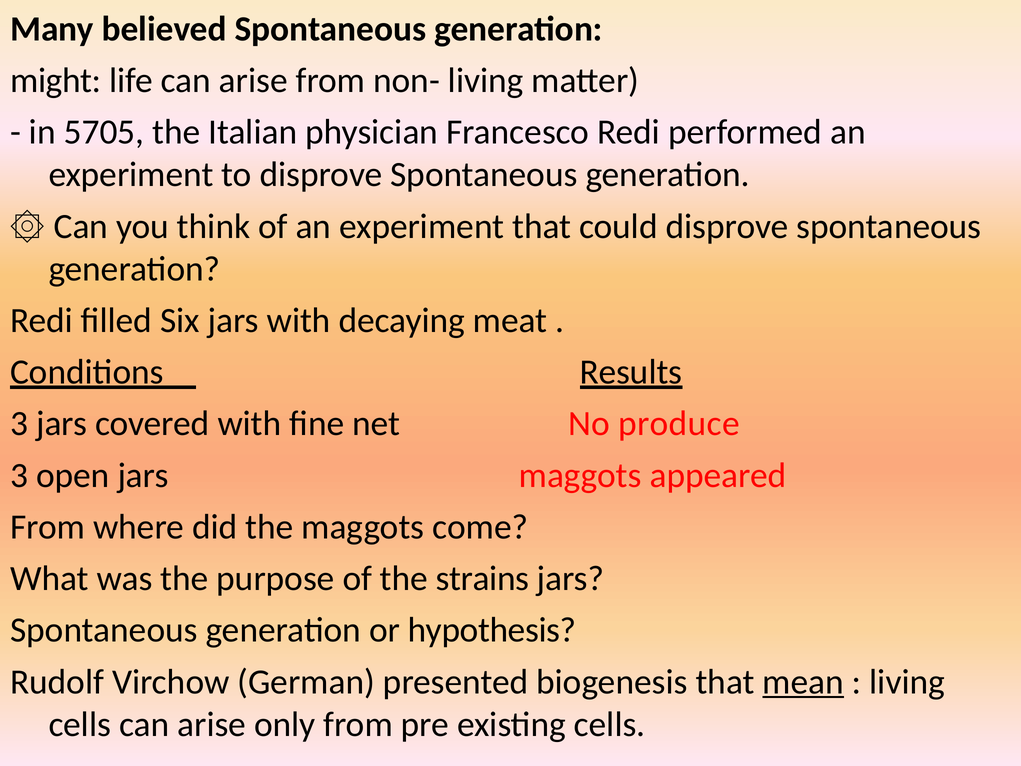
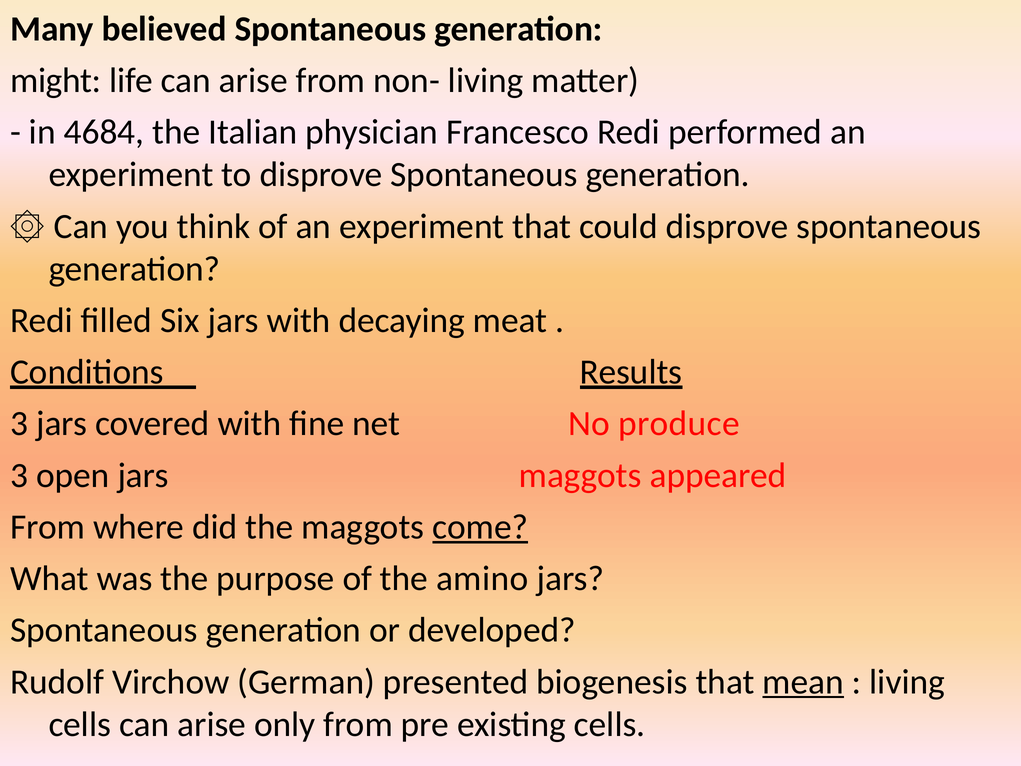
5705: 5705 -> 4684 (104, 132)
come underline: none -> present (480, 527)
strains: strains -> amino (482, 578)
hypothesis: hypothesis -> developed (492, 630)
